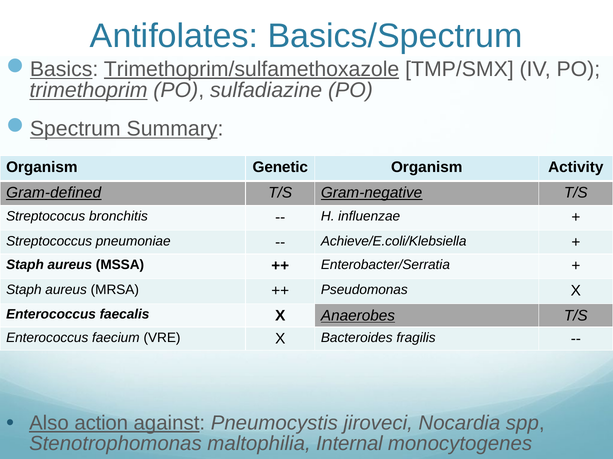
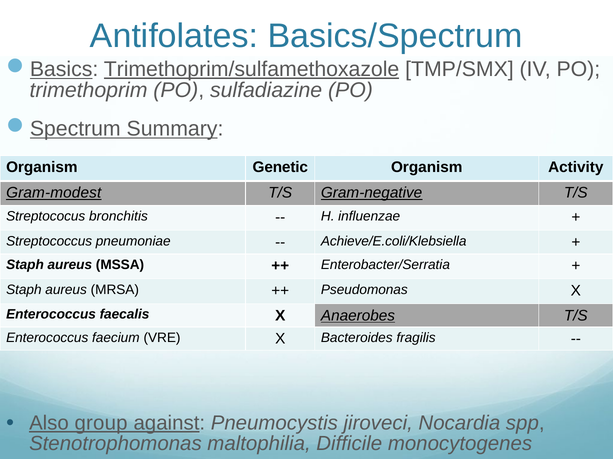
trimethoprim underline: present -> none (89, 91)
Gram-defined: Gram-defined -> Gram-modest (54, 193)
action: action -> group (101, 424)
Internal: Internal -> Difficile (349, 444)
